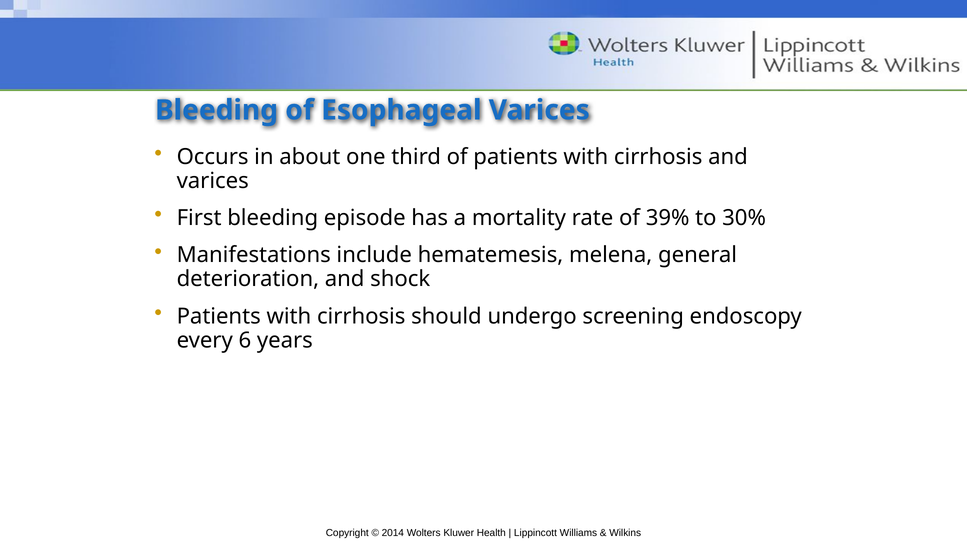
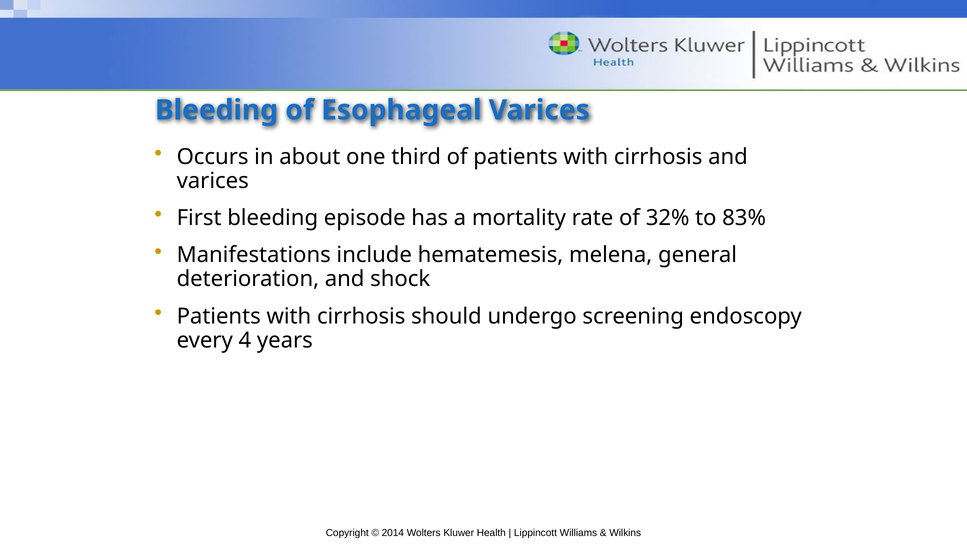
39%: 39% -> 32% (668, 218)
30%: 30% -> 83% (744, 218)
6: 6 -> 4 (245, 340)
